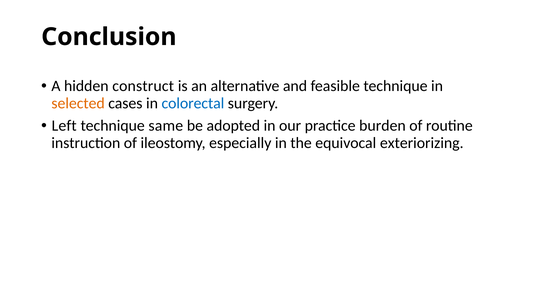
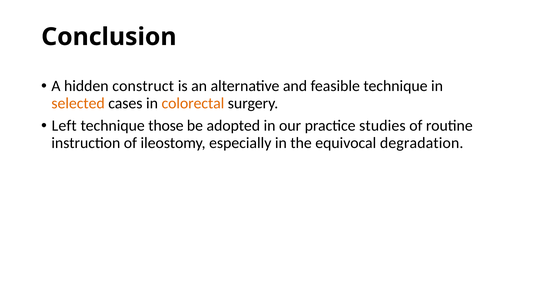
colorectal colour: blue -> orange (193, 103)
same: same -> those (166, 126)
burden: burden -> studies (382, 126)
exteriorizing: exteriorizing -> degradation (422, 143)
